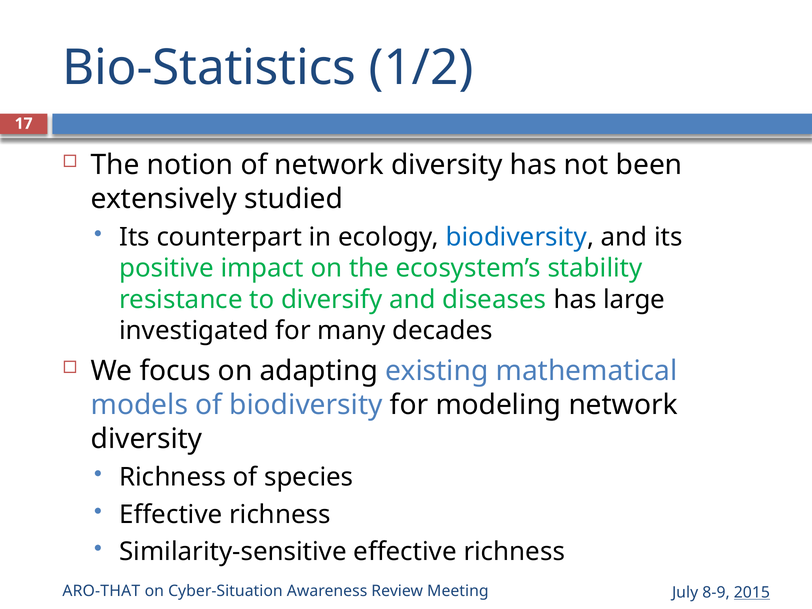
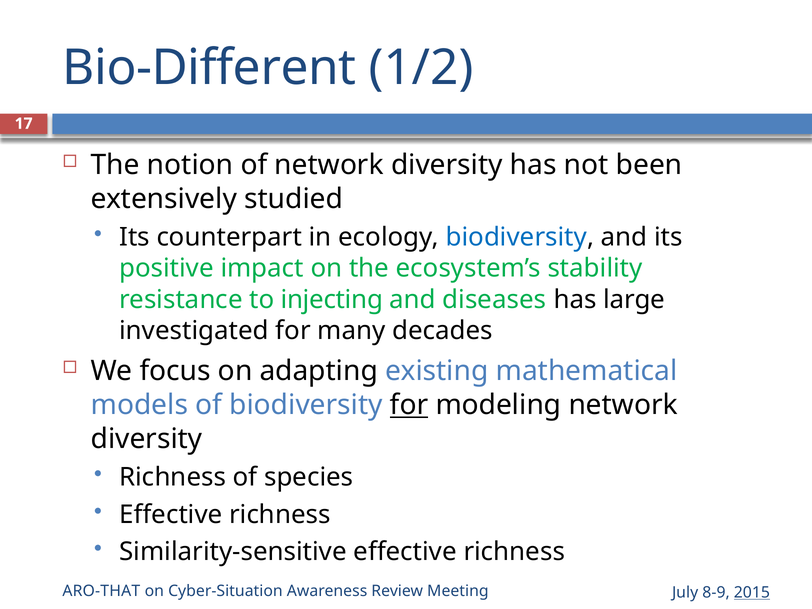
Bio-Statistics: Bio-Statistics -> Bio-Different (209, 68)
diversify: diversify -> injecting (332, 300)
for underline: none -> present (409, 405)
